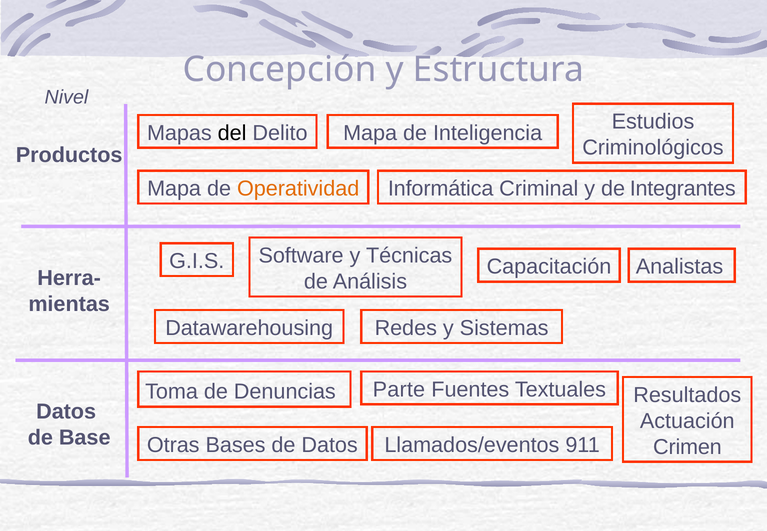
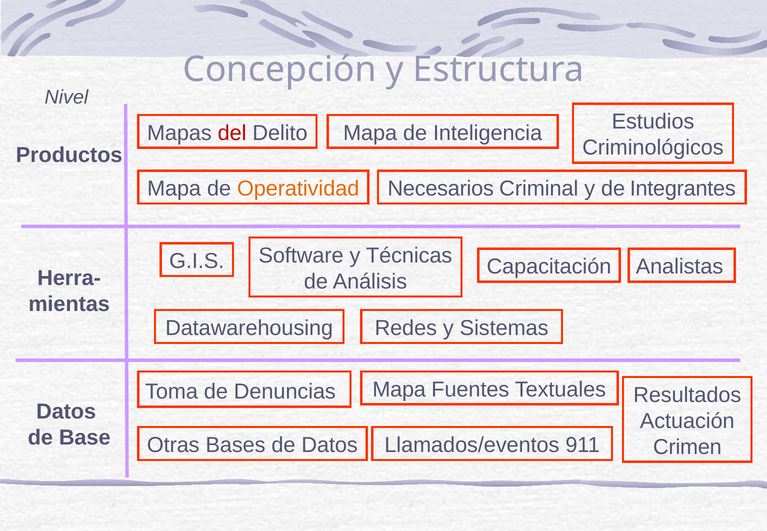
del colour: black -> red (232, 133)
Informática: Informática -> Necesarios (441, 189)
Parte: Parte -> Mapa (399, 389)
